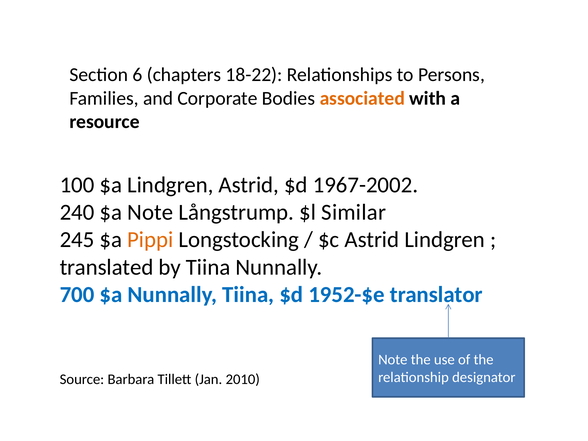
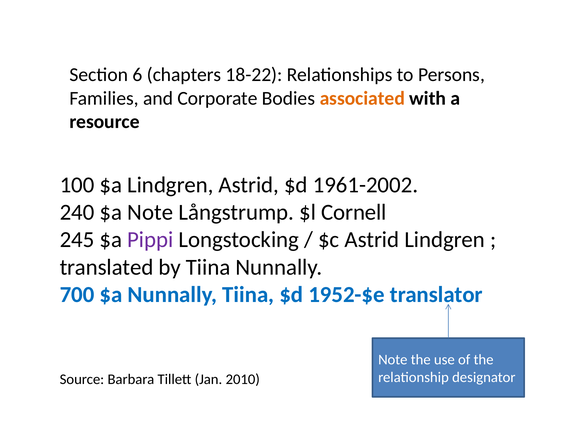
1967-2002: 1967-2002 -> 1961-2002 (365, 185)
Similar: Similar -> Cornell (354, 212)
Pippi colour: orange -> purple (150, 240)
